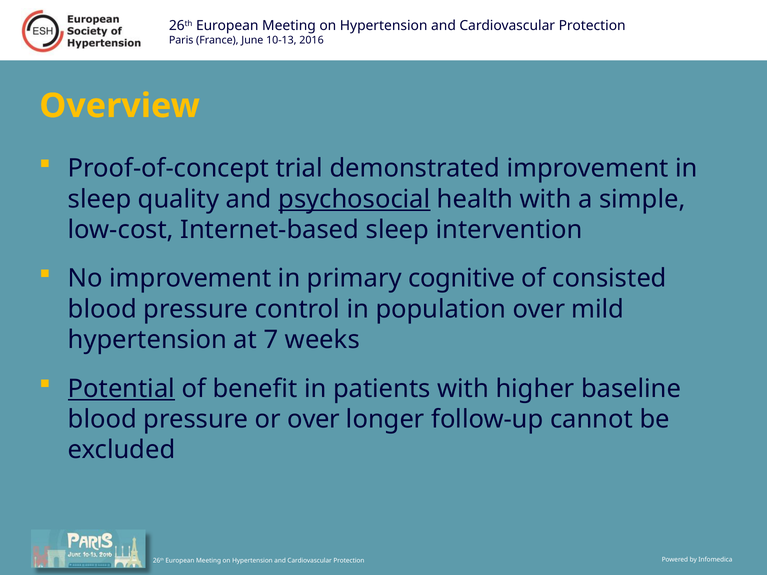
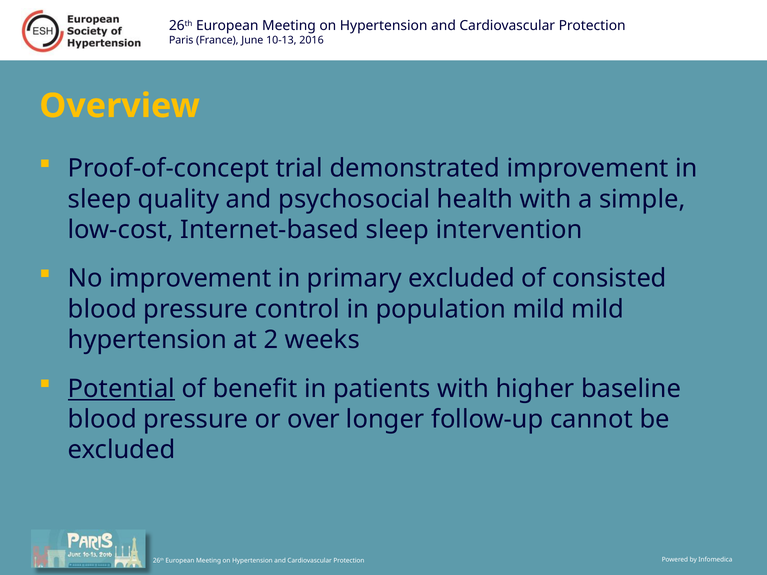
psychosocial underline: present -> none (354, 199)
primary cognitive: cognitive -> excluded (462, 279)
population over: over -> mild (539, 309)
7: 7 -> 2 (271, 340)
